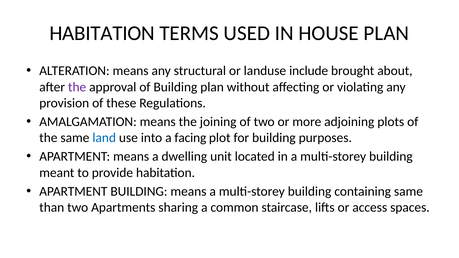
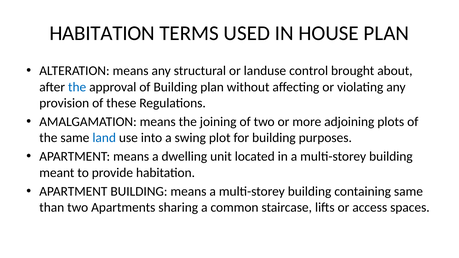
include: include -> control (309, 71)
the colour: purple -> blue (77, 87)
facing: facing -> swing (190, 138)
